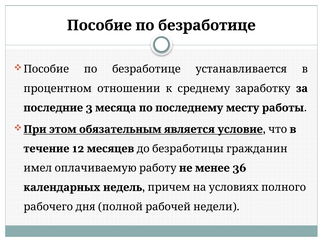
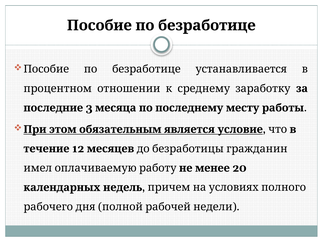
36: 36 -> 20 (239, 168)
